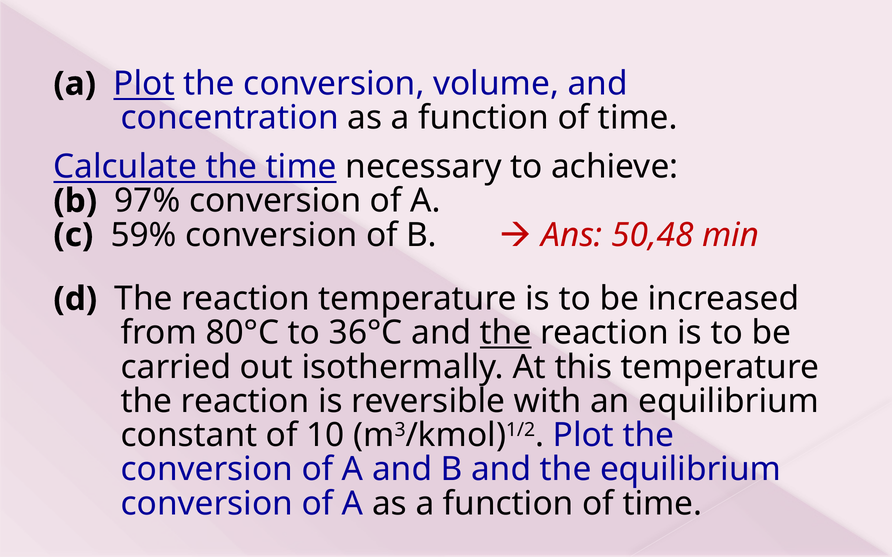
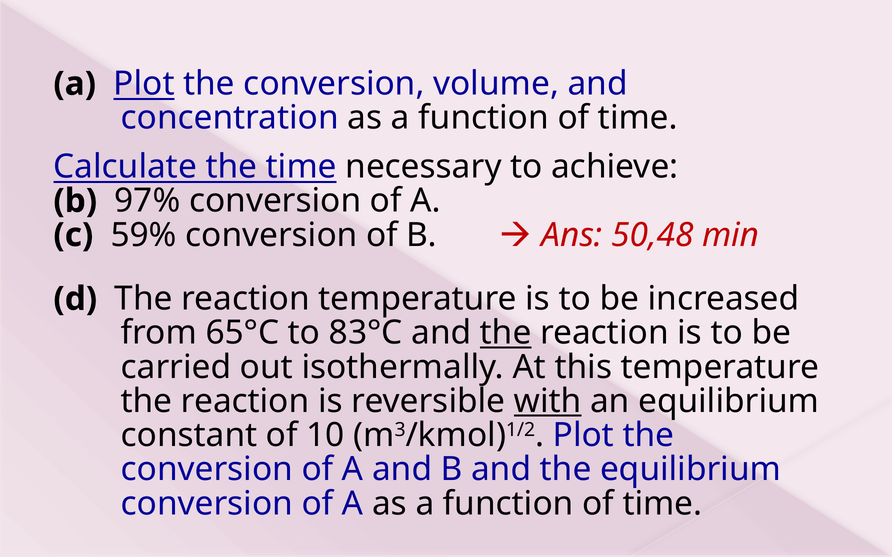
80°C: 80°C -> 65°C (242, 333)
36°C: 36°C -> 83°C (366, 333)
with underline: none -> present (548, 402)
